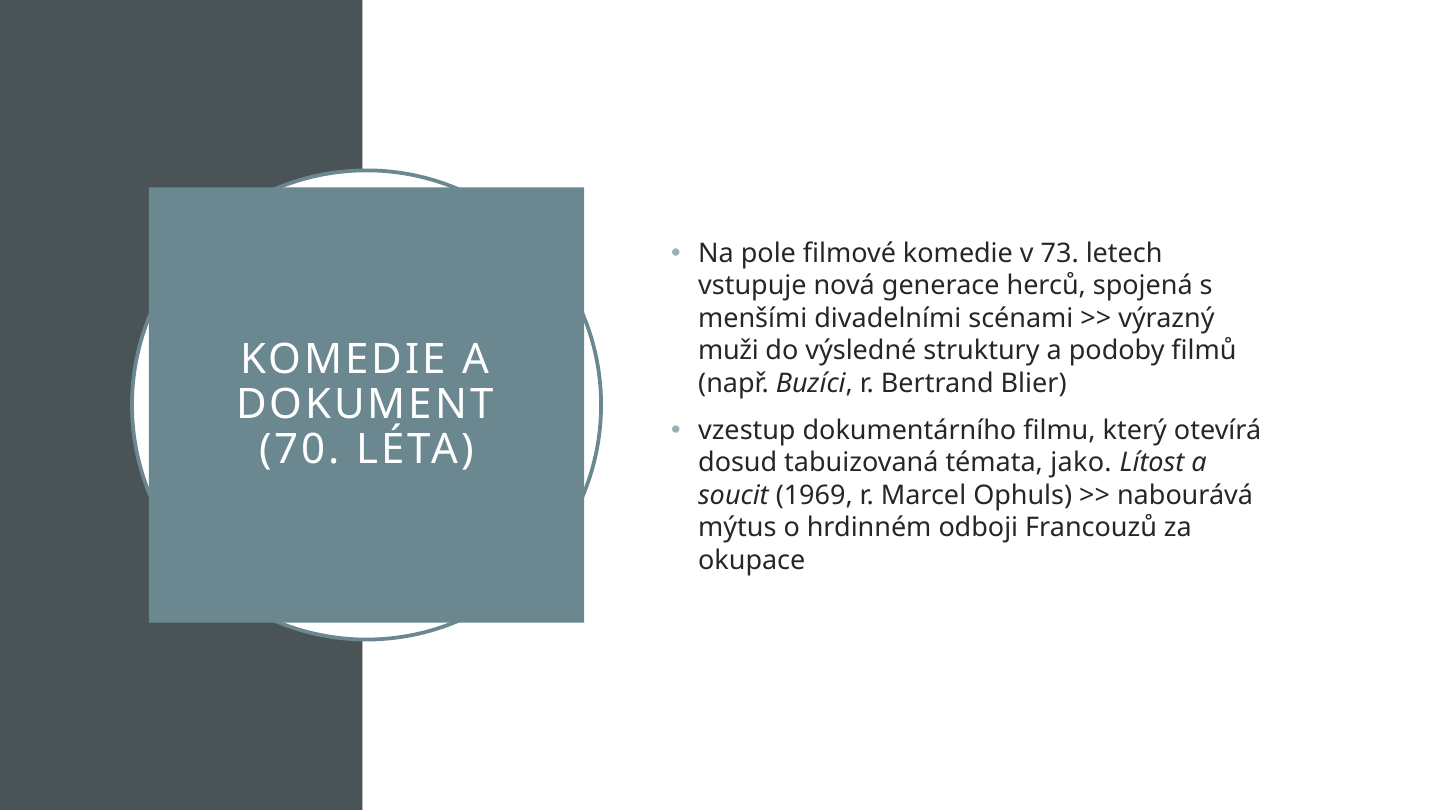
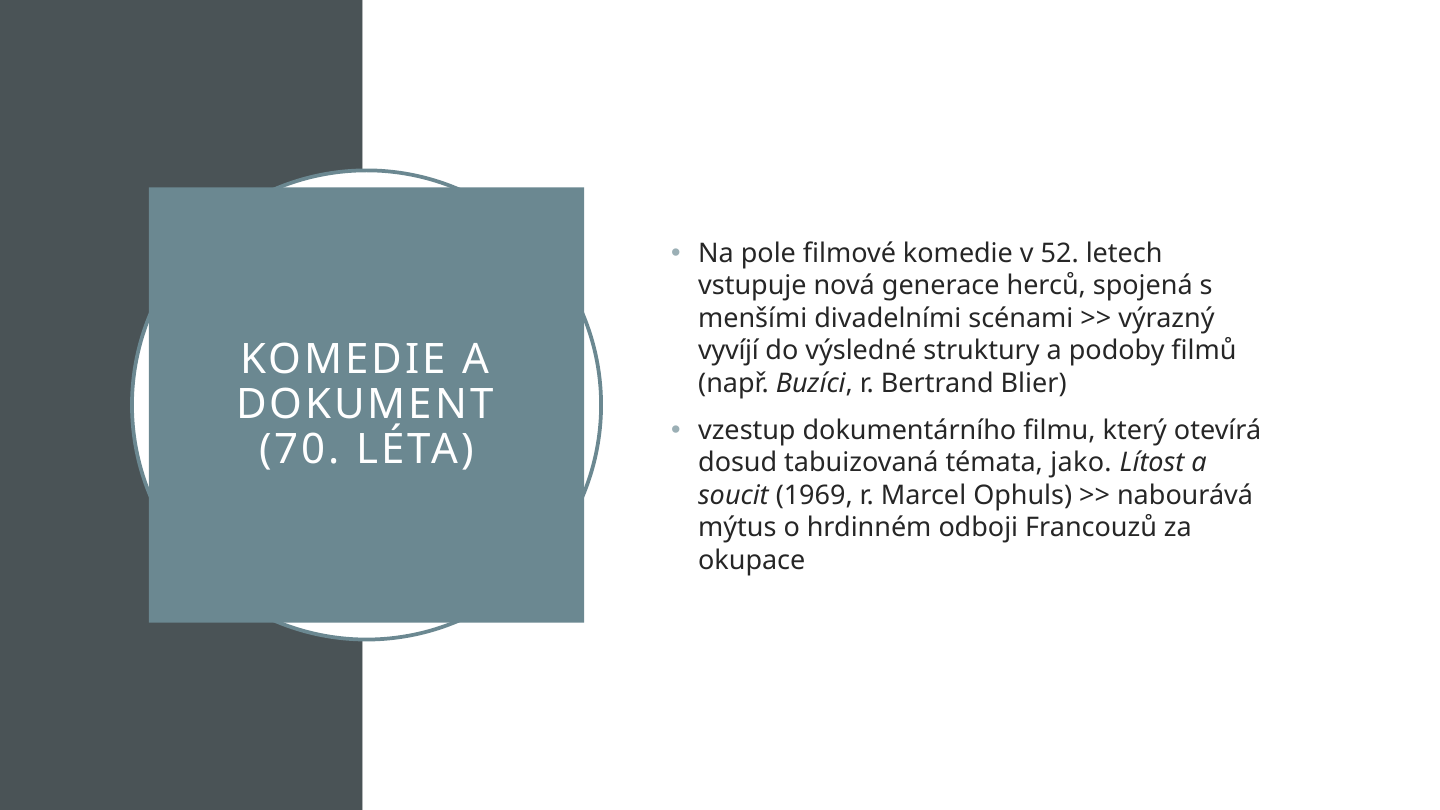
73: 73 -> 52 (1060, 254)
muži: muži -> vyvíjí (728, 351)
